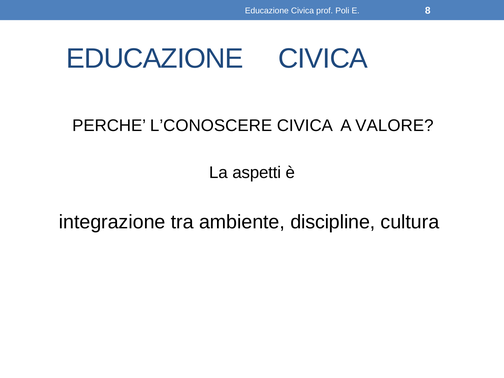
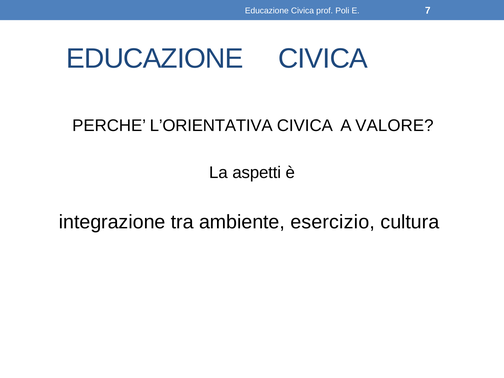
8: 8 -> 7 (428, 11)
L’CONOSCERE: L’CONOSCERE -> L’ORIENTATIVA (211, 125)
discipline: discipline -> esercizio (333, 222)
